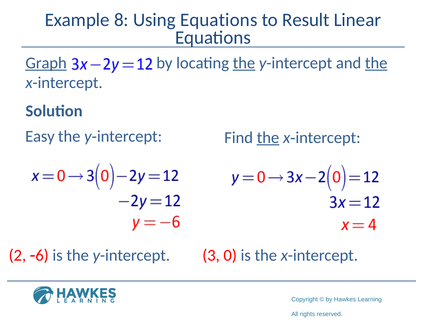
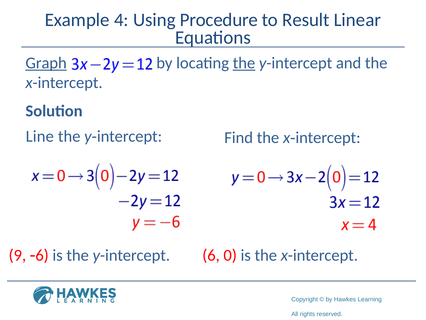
8: 8 -> 4 (121, 20)
Using Equations: Equations -> Procedure (219, 20)
the underline: present -> none (376, 63)
Easy: Easy -> Line (40, 136)
the underline: present -> none (268, 137)
2: 2 -> 9 (17, 255)
3: 3 -> 6 (211, 255)
